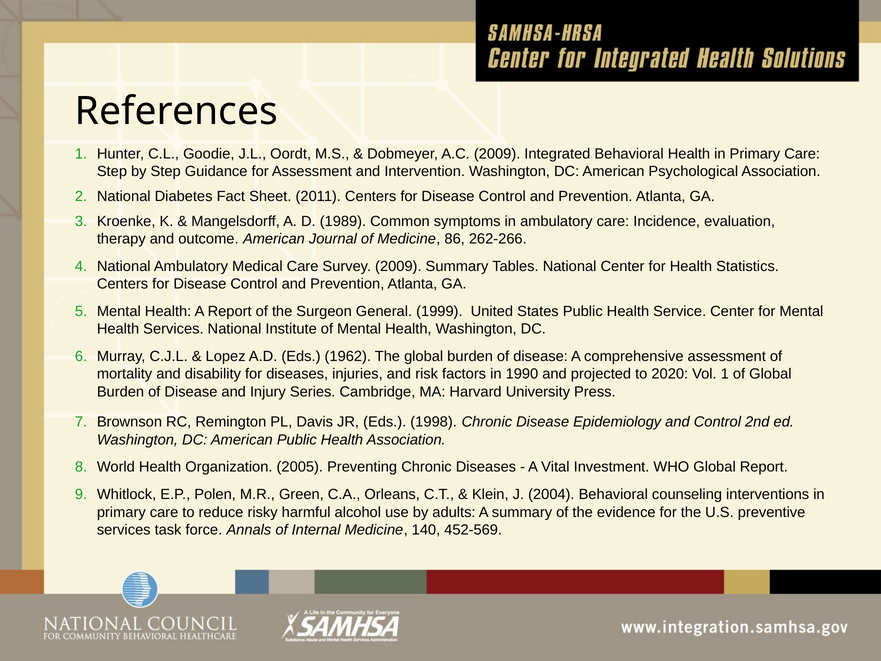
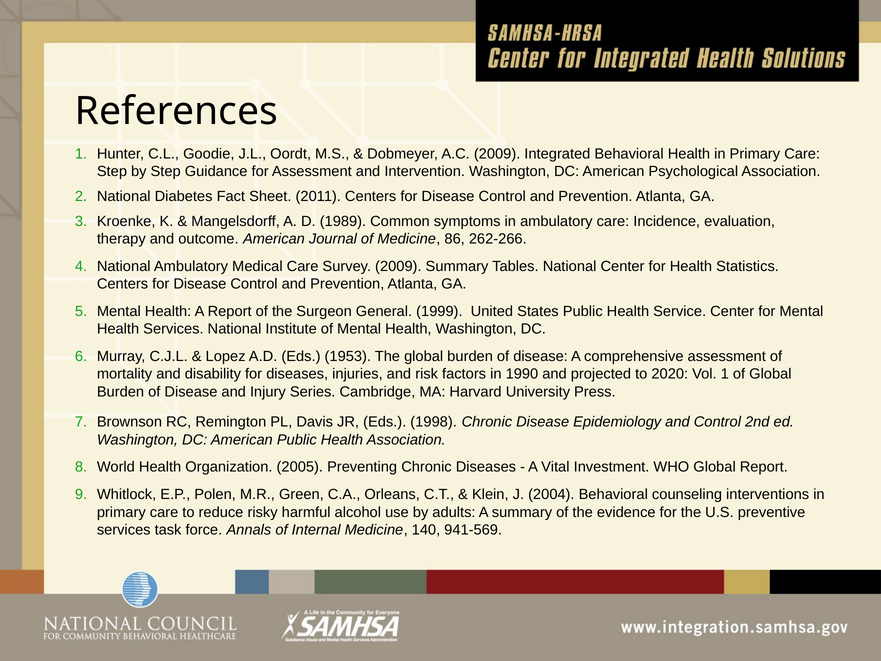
1962: 1962 -> 1953 (348, 356)
452-569: 452-569 -> 941-569 (473, 530)
